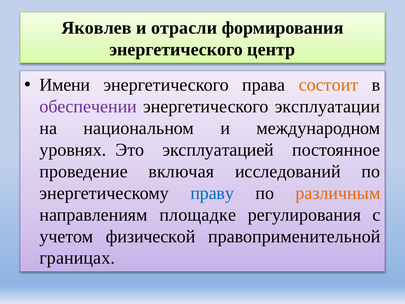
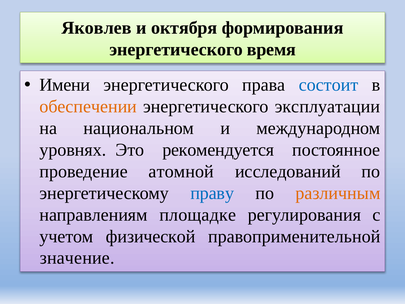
отрасли: отрасли -> октября (184, 28)
центр: центр -> время (271, 50)
состоит colour: orange -> blue (329, 85)
обеспечении colour: purple -> orange (88, 107)
эксплуатацией: эксплуатацией -> рекомендуется (218, 150)
включая: включая -> атомной (181, 171)
границах: границах -> значение (77, 258)
